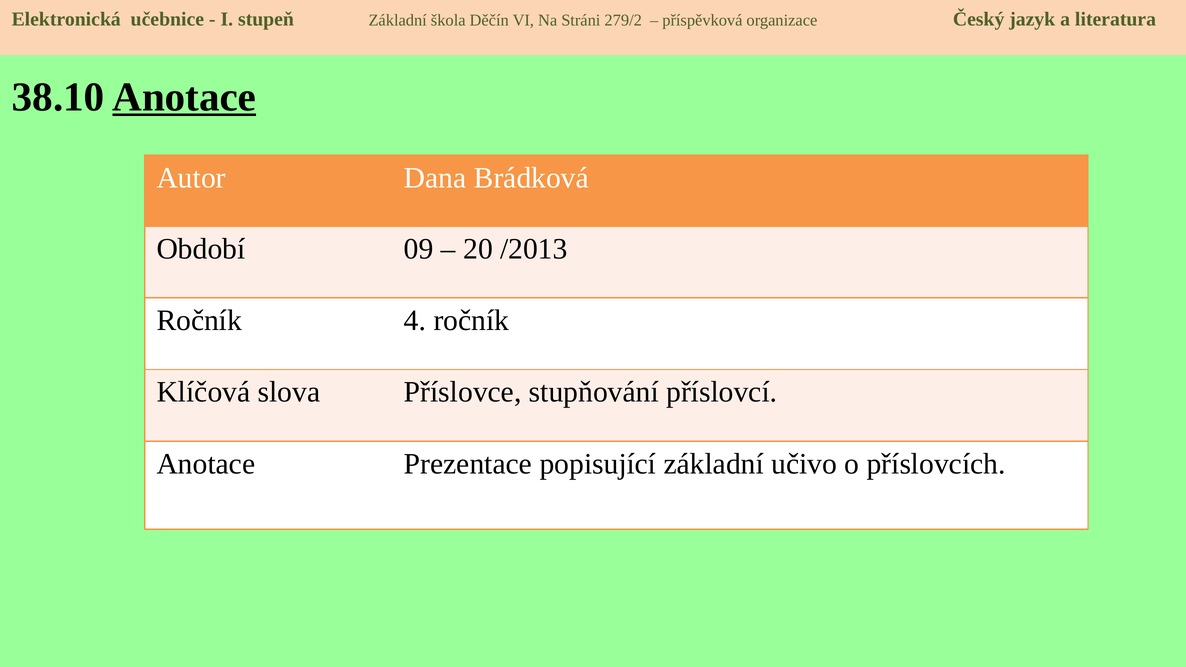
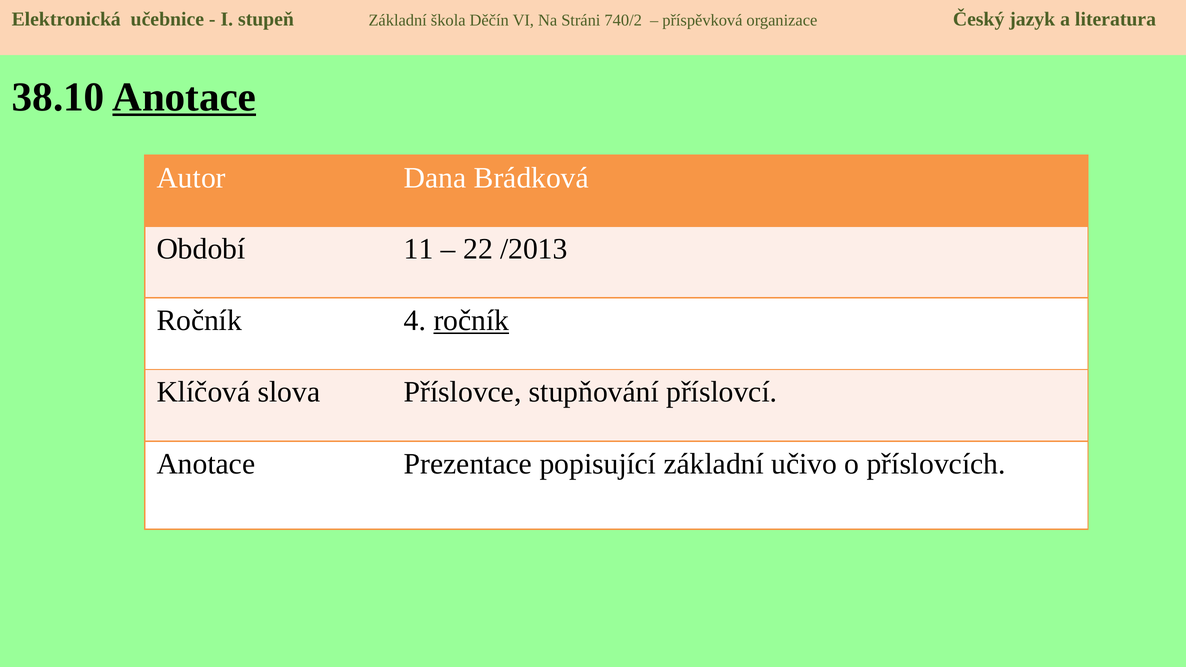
279/2: 279/2 -> 740/2 (623, 20)
09: 09 -> 11 (419, 249)
20: 20 -> 22 (478, 249)
ročník underline: none -> present (471, 321)
